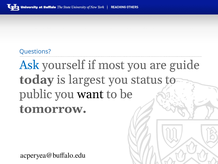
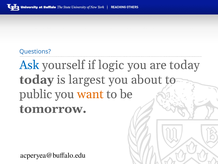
most: most -> logic (111, 65)
are guide: guide -> today (185, 65)
status: status -> about (147, 79)
want colour: black -> orange (90, 94)
